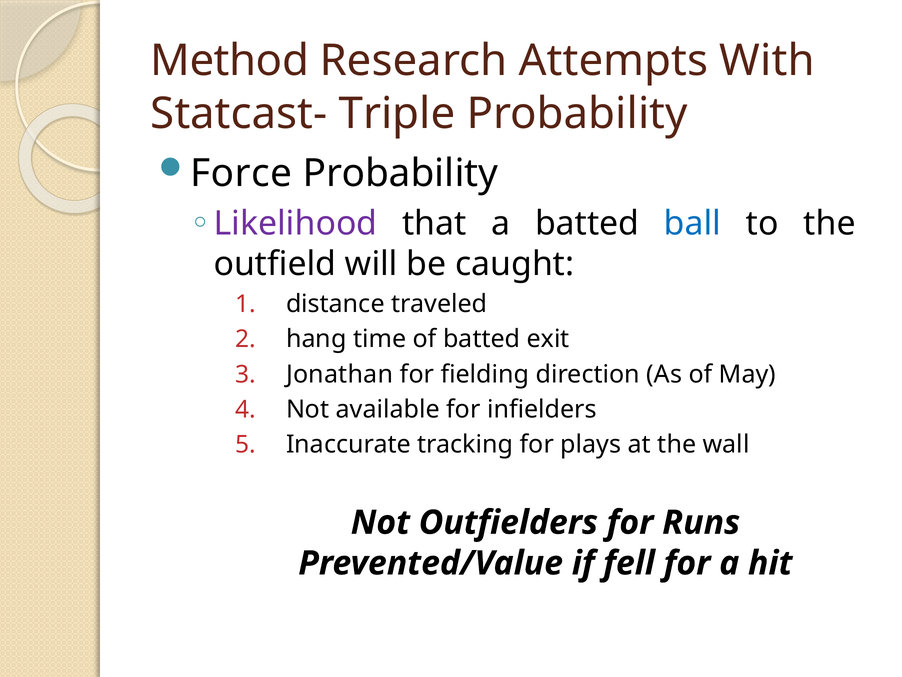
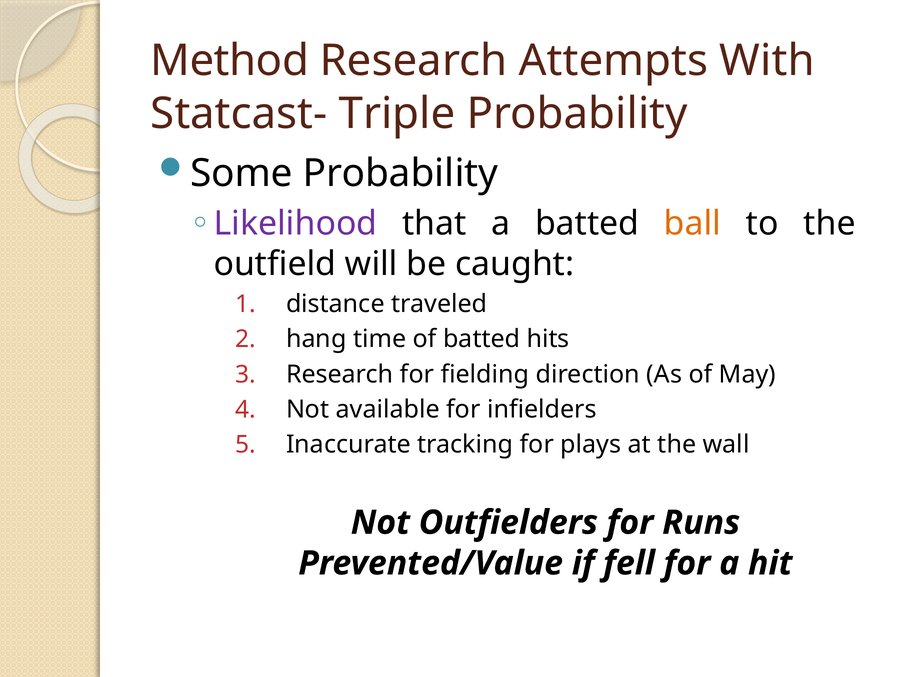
Force: Force -> Some (241, 173)
ball colour: blue -> orange (693, 223)
exit: exit -> hits (548, 339)
Jonathan: Jonathan -> Research (340, 374)
